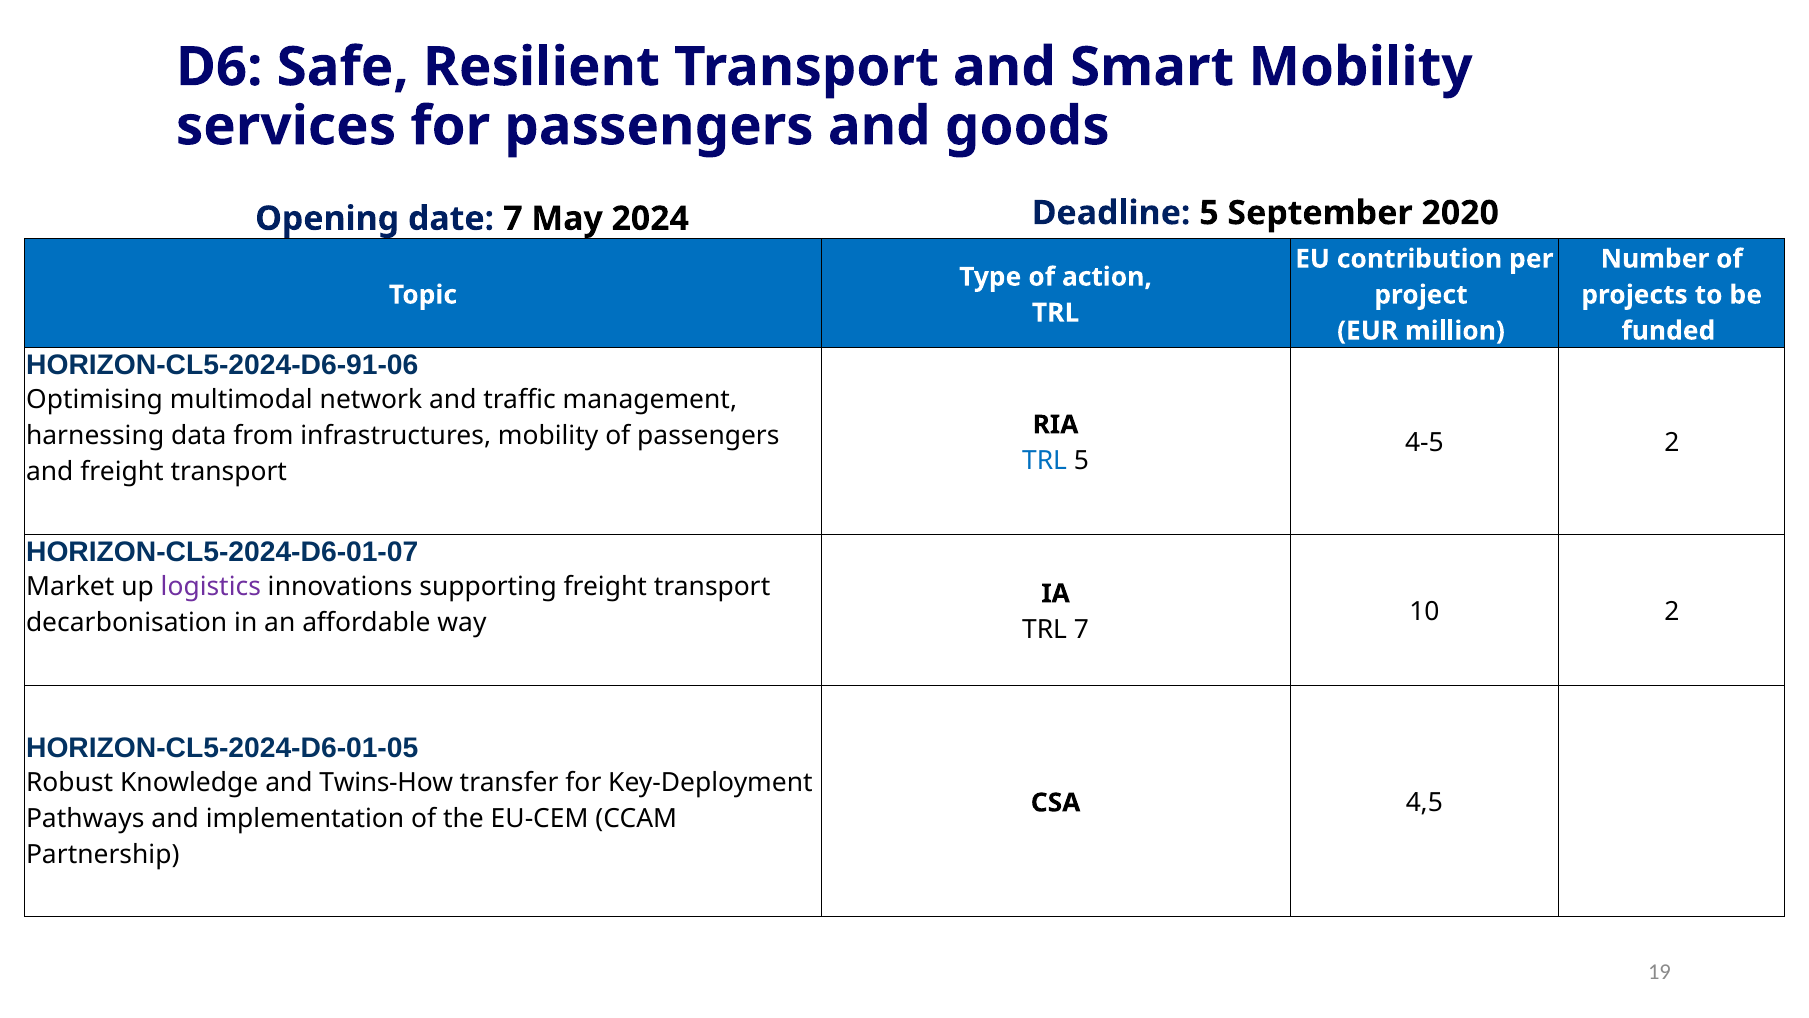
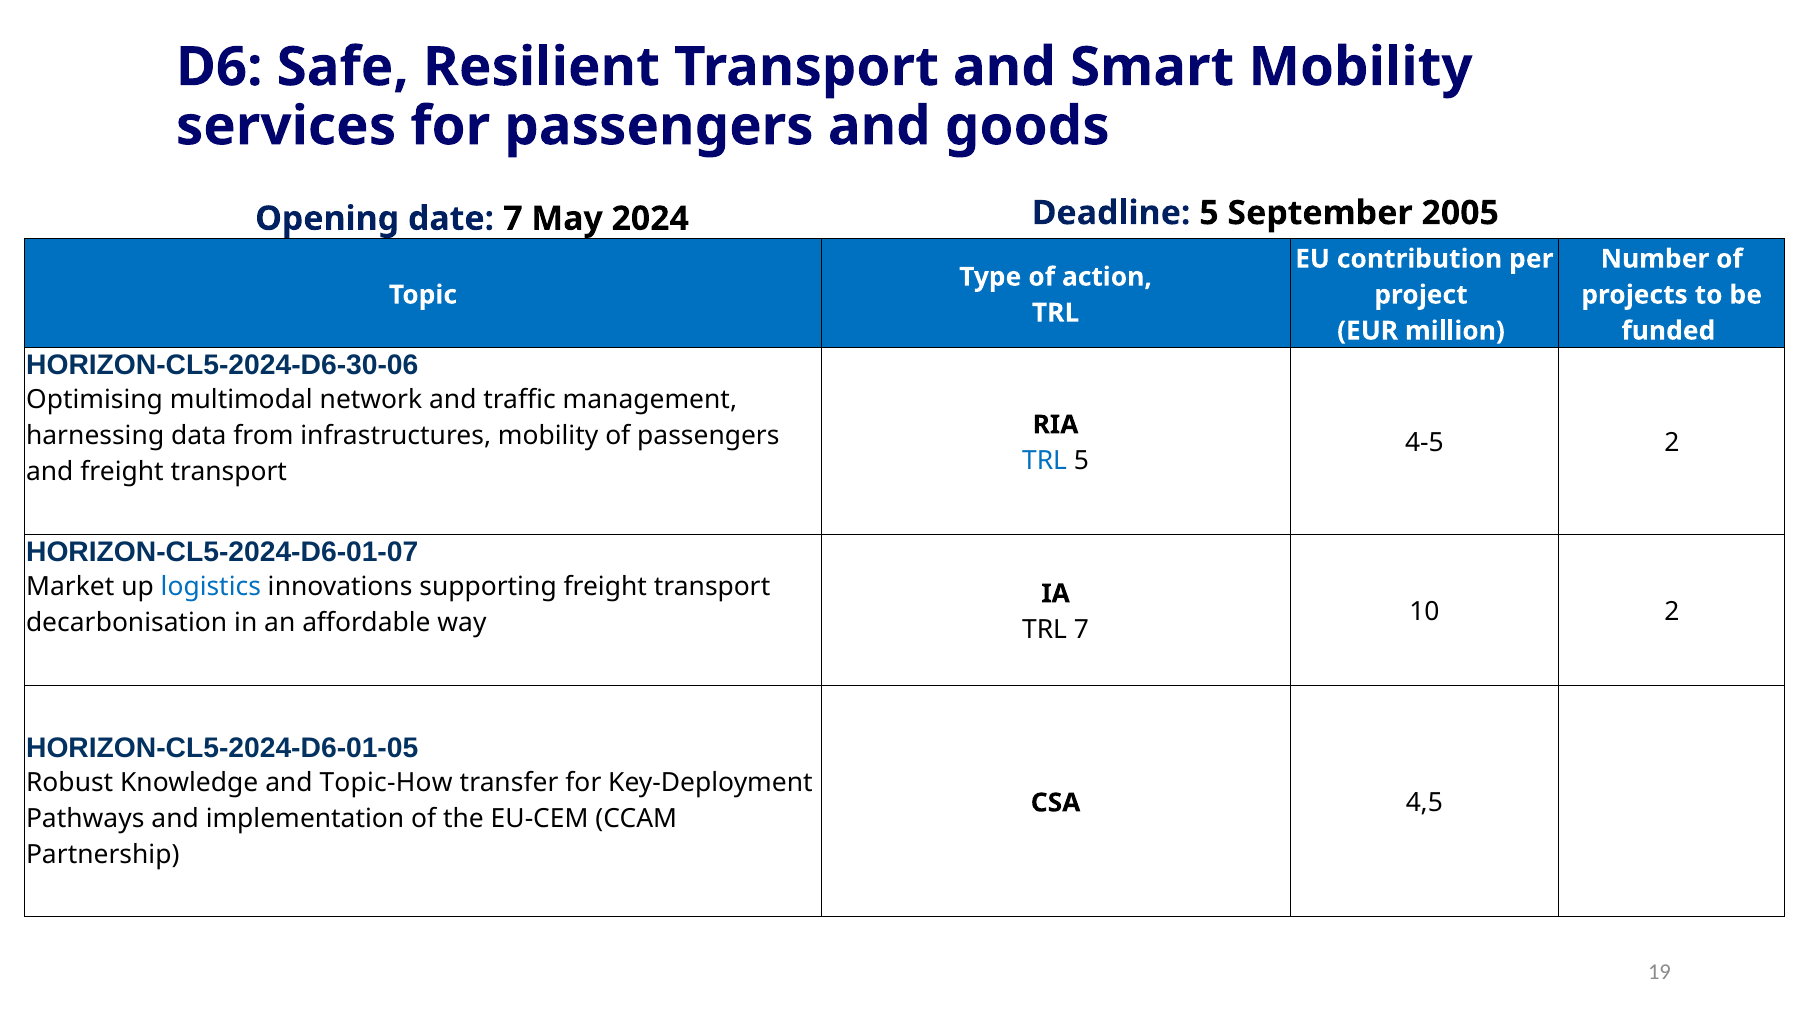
2020: 2020 -> 2005 (1460, 213)
HORIZON-CL5-2024-D6-91-06: HORIZON-CL5-2024-D6-91-06 -> HORIZON-CL5-2024-D6-30-06 (222, 365)
logistics colour: purple -> blue (211, 586)
Twins-How: Twins-How -> Topic-How (386, 782)
